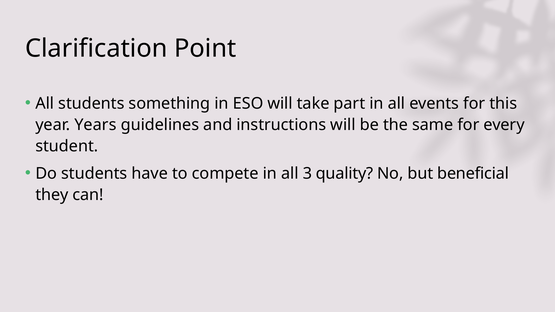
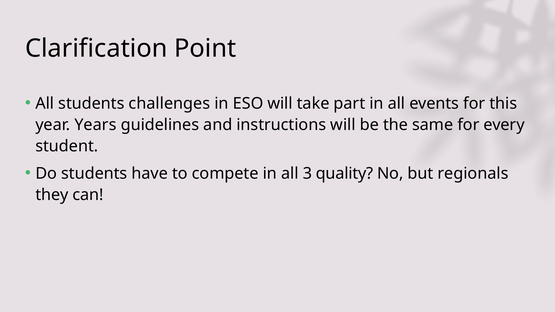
something: something -> challenges (169, 104)
beneficial: beneficial -> regionals (473, 173)
